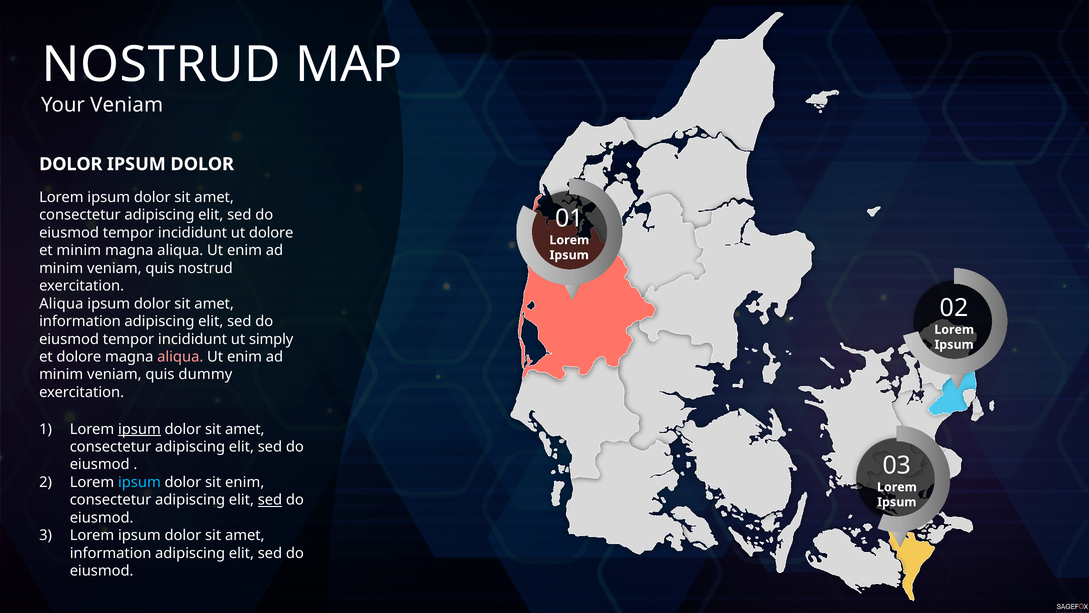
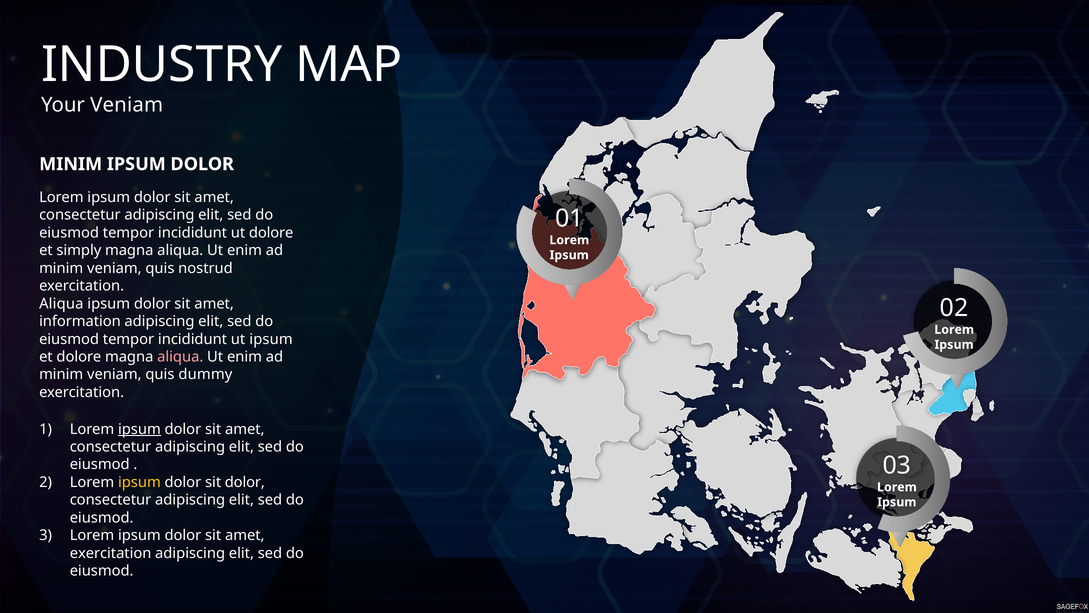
NOSTRUD: NOSTRUD -> INDUSTRY (162, 65)
DOLOR: DOLOR -> MINIM (71, 164)
et minim: minim -> simply (79, 250)
ut simply: simply -> ipsum (271, 339)
ipsum colour: light blue -> yellow (139, 482)
sit enim: enim -> dolor (245, 482)
sed underline: present -> none (270, 500)
information: information -> exercitation (111, 553)
